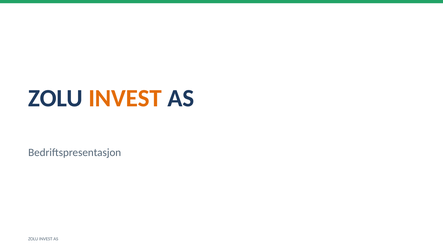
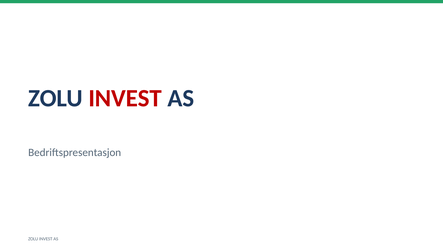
INVEST colour: orange -> red (125, 98)
